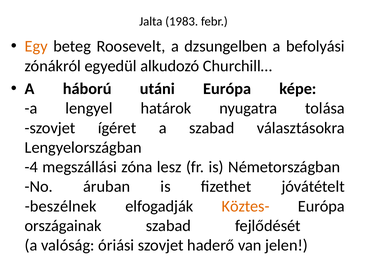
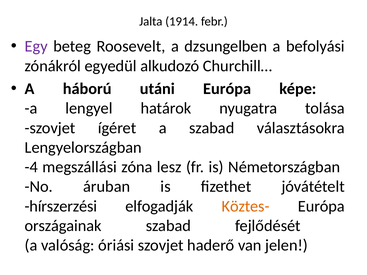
1983: 1983 -> 1914 (182, 21)
Egy colour: orange -> purple (36, 46)
beszélnek: beszélnek -> hírszerzési (61, 206)
